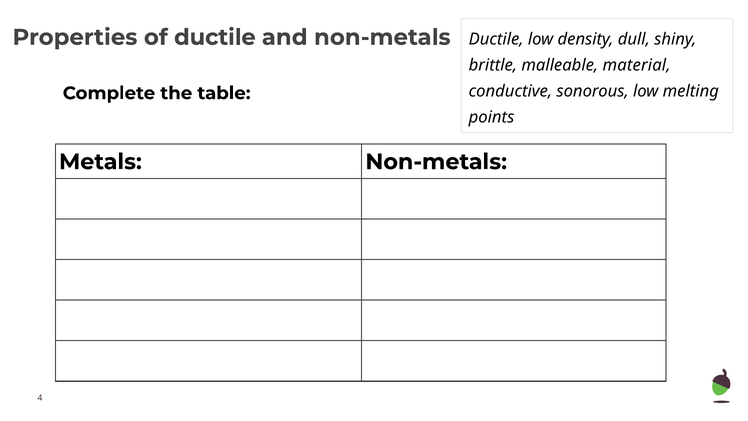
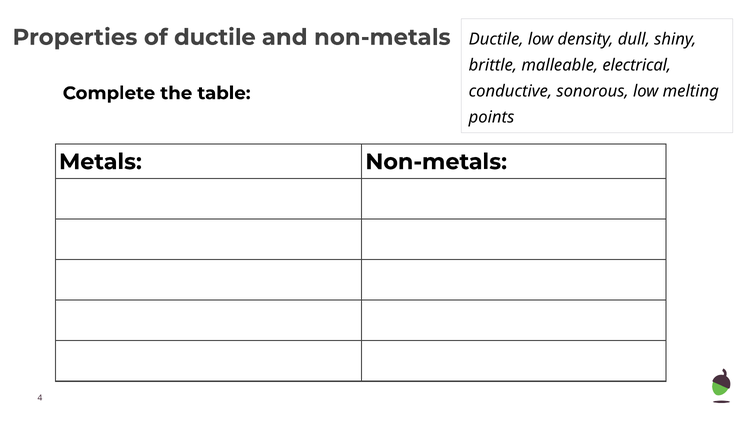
material: material -> electrical (637, 65)
